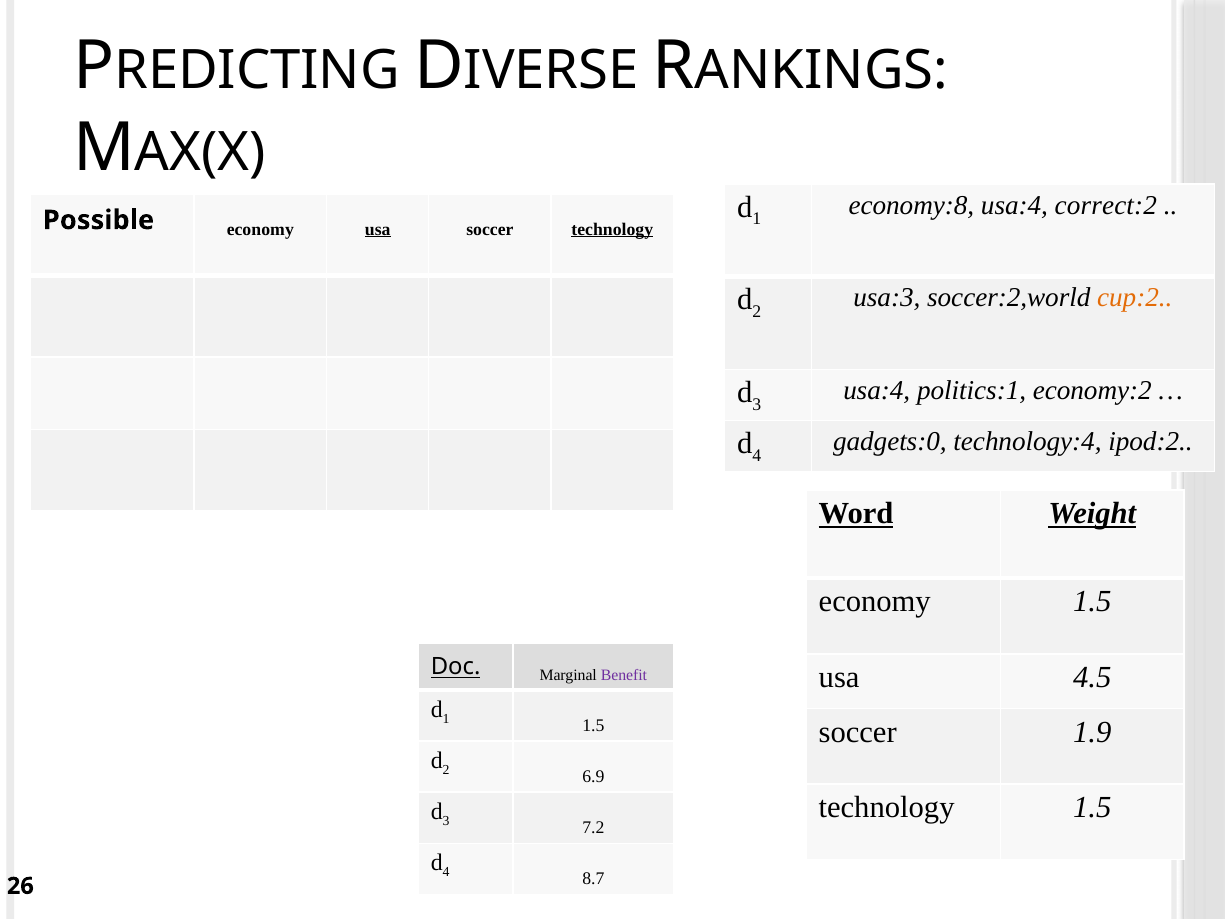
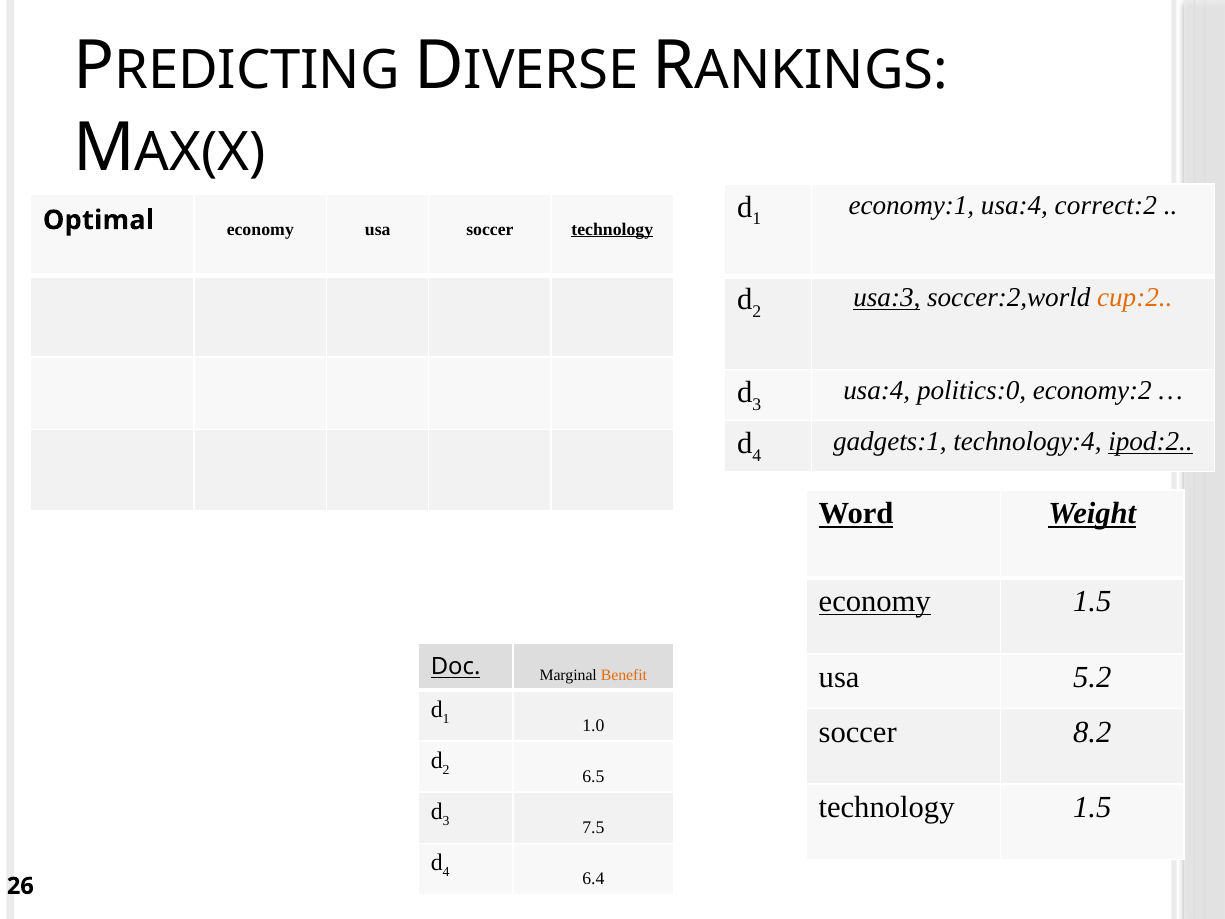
economy:8: economy:8 -> economy:1 (911, 205)
Possible: Possible -> Optimal (98, 220)
usa underline: present -> none (378, 229)
usa:3 underline: none -> present (887, 298)
politics:1: politics:1 -> politics:0 (972, 391)
gadgets:0: gadgets:0 -> gadgets:1 (890, 442)
ipod:2 underline: none -> present (1151, 442)
economy underline: none -> present (875, 601)
Benefit colour: purple -> orange (624, 675)
4.5: 4.5 -> 5.2 (1092, 677)
1.5: 1.5 -> 1.0 (593, 725)
1.9: 1.9 -> 8.2 (1092, 732)
6.9: 6.9 -> 6.5 (593, 776)
7.2: 7.2 -> 7.5 (593, 827)
8.7: 8.7 -> 6.4 (593, 878)
